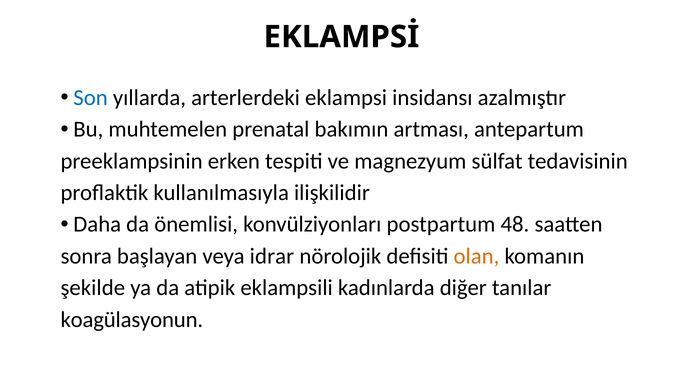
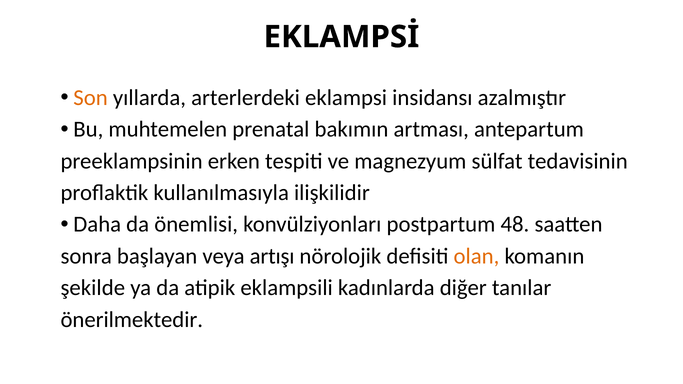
Son colour: blue -> orange (91, 98)
idrar: idrar -> artışı (272, 256)
koagülasyonun: koagülasyonun -> önerilmektedir (132, 320)
